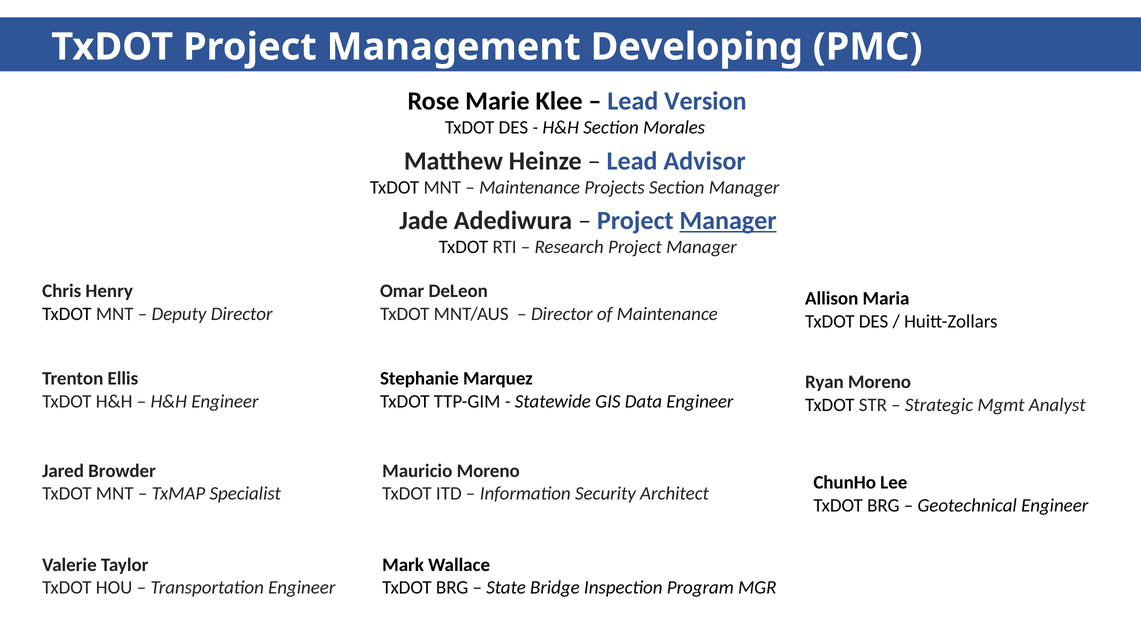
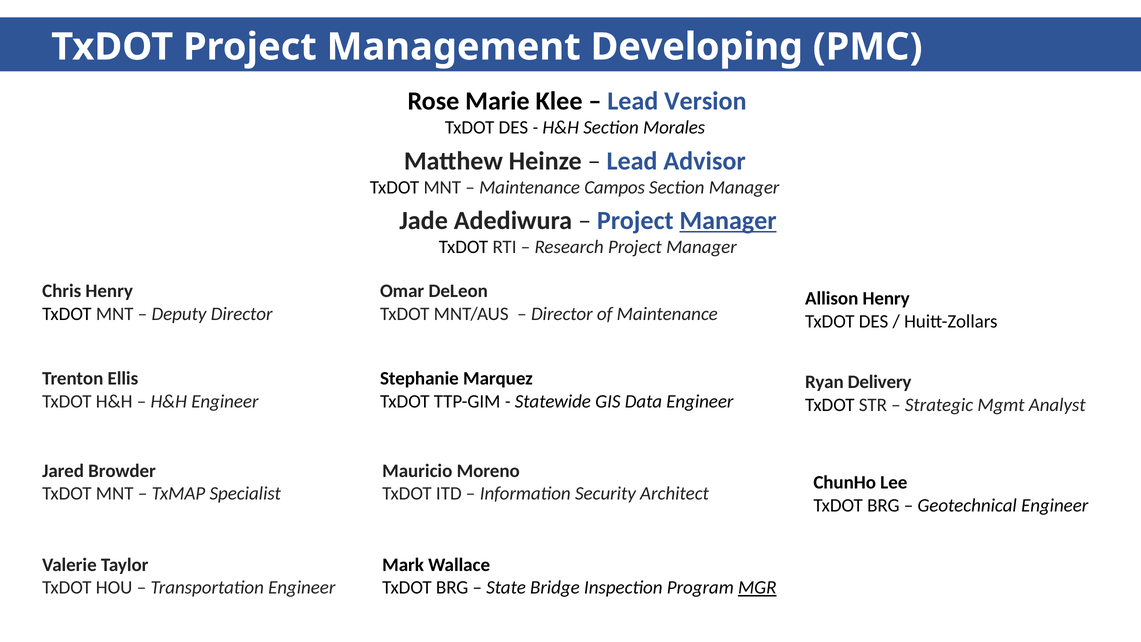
Projects: Projects -> Campos (615, 188)
Allison Maria: Maria -> Henry (886, 298)
Ryan Moreno: Moreno -> Delivery (880, 382)
MGR underline: none -> present (757, 587)
